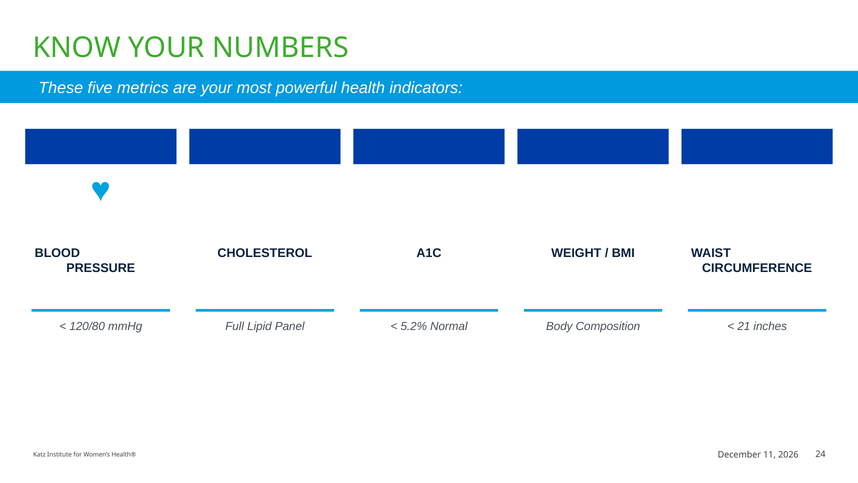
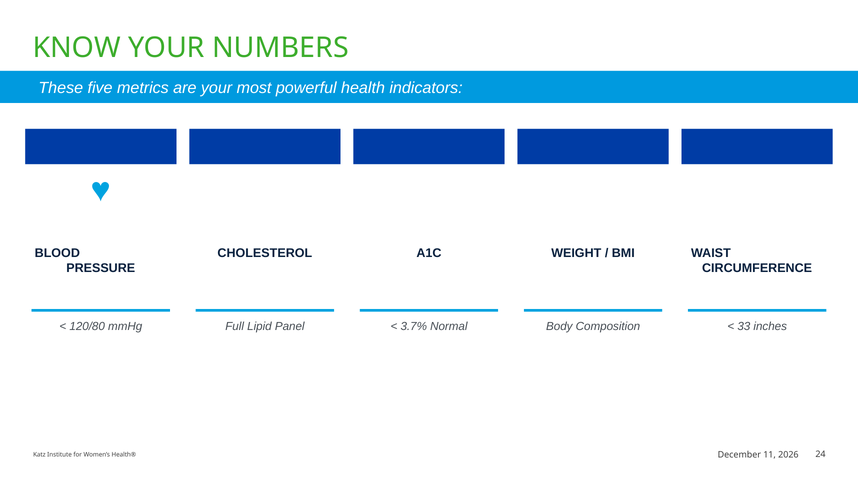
5.2%: 5.2% -> 3.7% (414, 326)
21: 21 -> 33 (744, 326)
